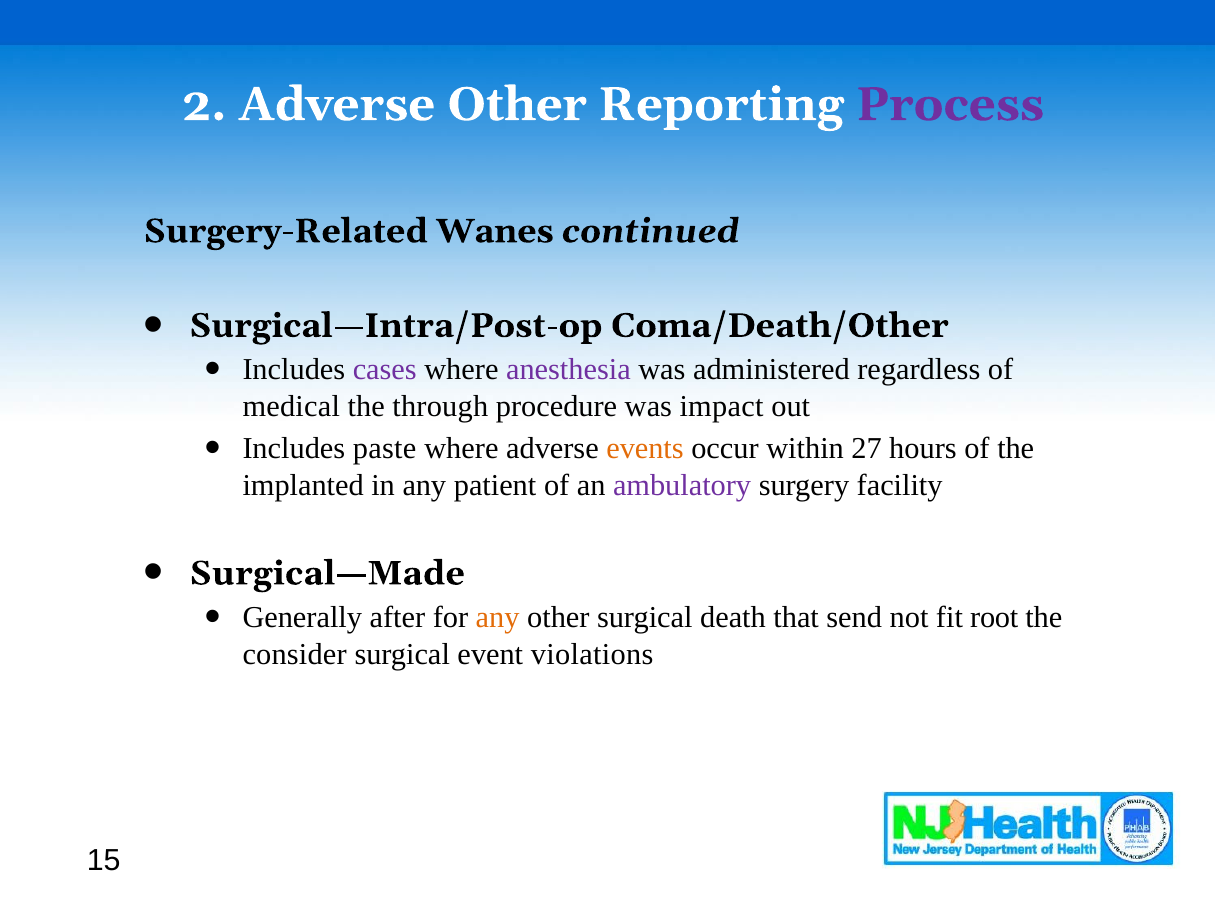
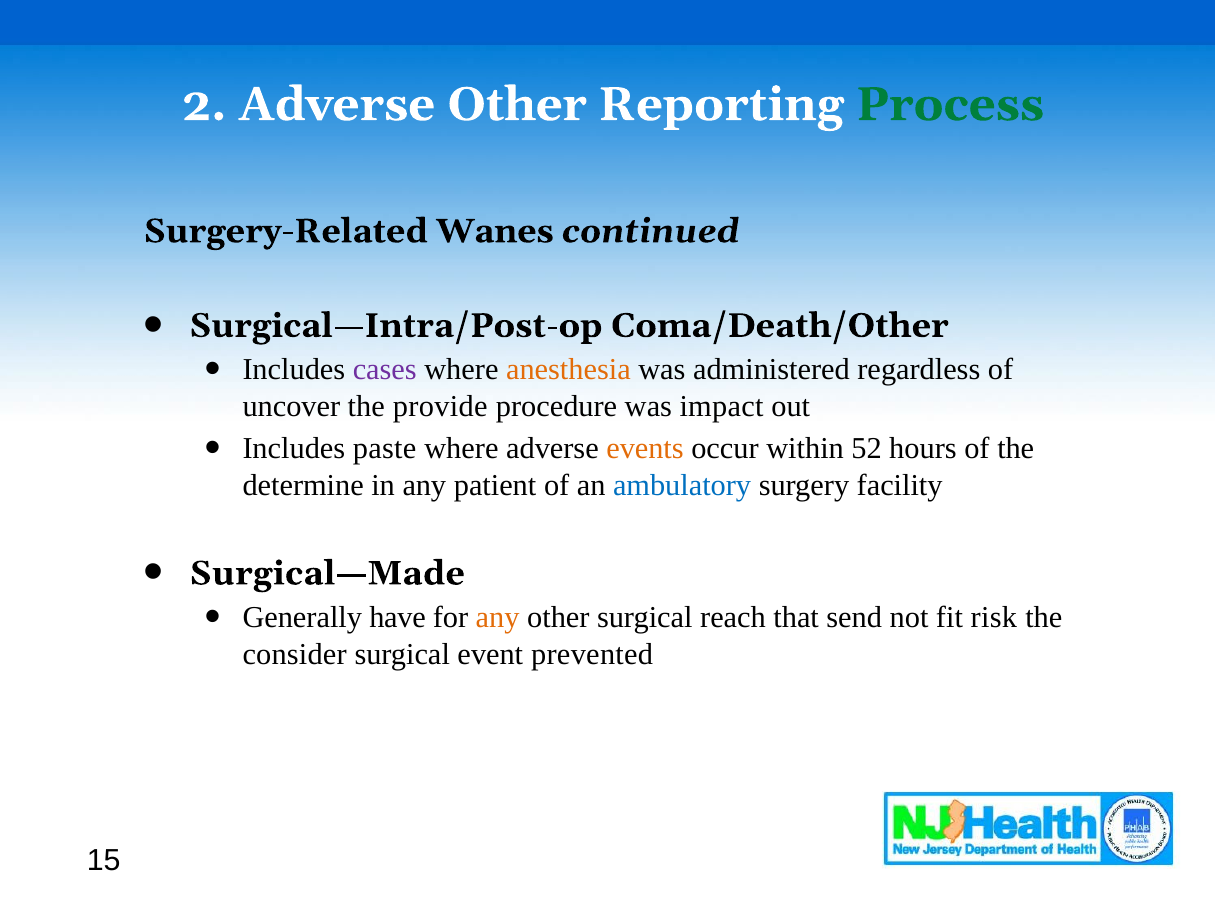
Process colour: purple -> green (950, 105)
anesthesia colour: purple -> orange (568, 370)
medical: medical -> uncover (291, 406)
through: through -> provide (440, 406)
27: 27 -> 52 (867, 449)
implanted: implanted -> determine (303, 485)
ambulatory colour: purple -> blue (682, 485)
after: after -> have (398, 618)
death: death -> reach (733, 618)
root: root -> risk (994, 618)
violations: violations -> prevented (592, 654)
